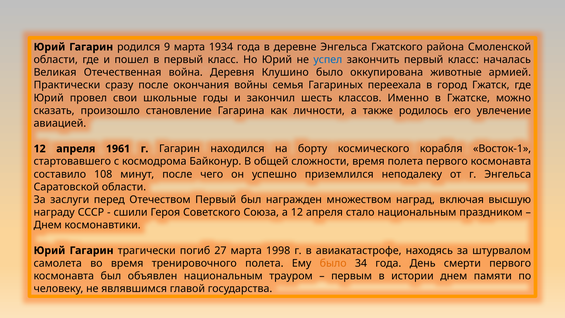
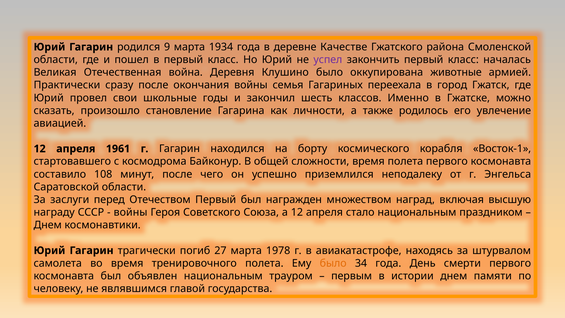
деревне Энгельса: Энгельса -> Качестве (344, 47)
успел colour: blue -> purple (328, 60)
сшили: сшили -> войны (131, 212)
1998: 1998 -> 1978 (278, 250)
